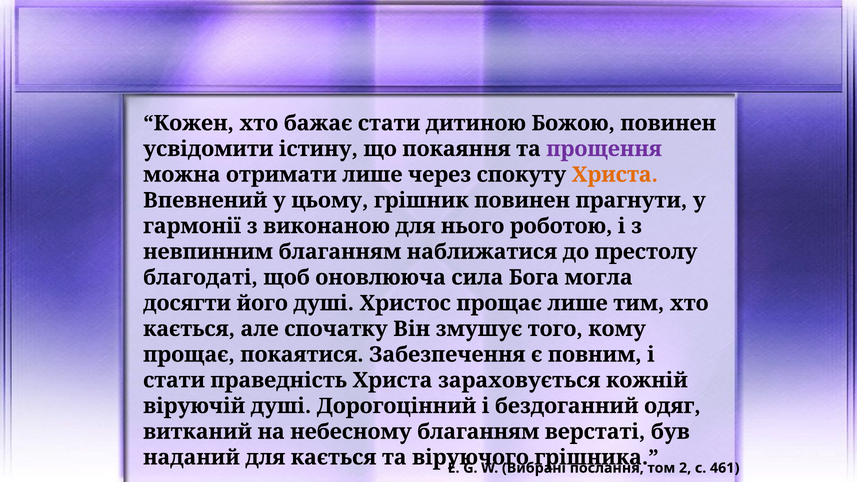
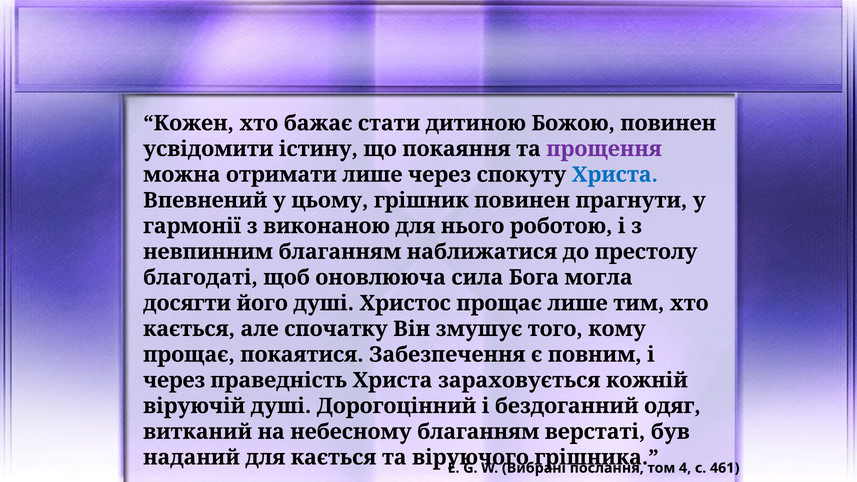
Христа colour: orange -> blue (615, 175)
стати: стати -> через (174, 380)
2: 2 -> 4 (685, 468)
